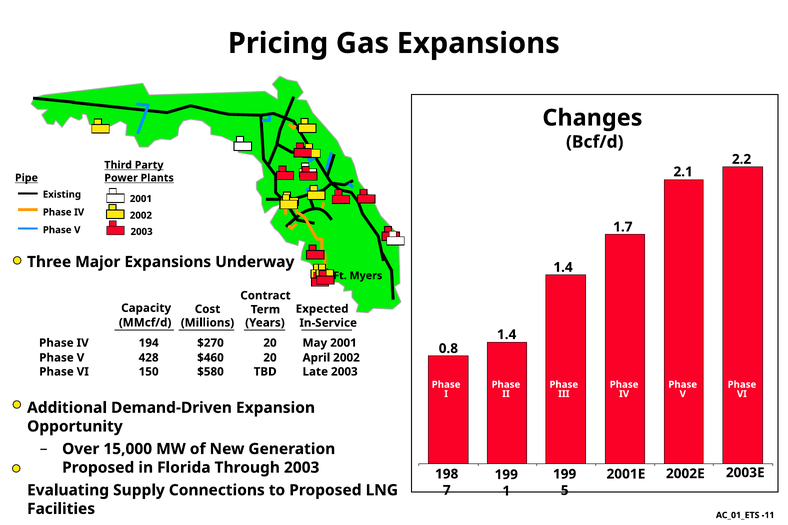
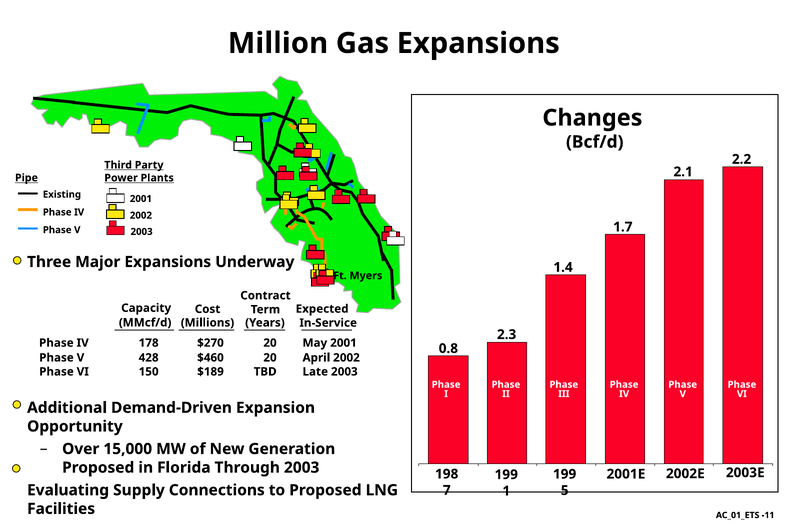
Pricing: Pricing -> Million (278, 43)
1.4: 1.4 -> 2.3 (507, 335)
194: 194 -> 178 (149, 343)
$580: $580 -> $189 (210, 372)
